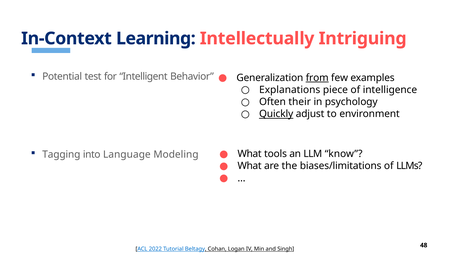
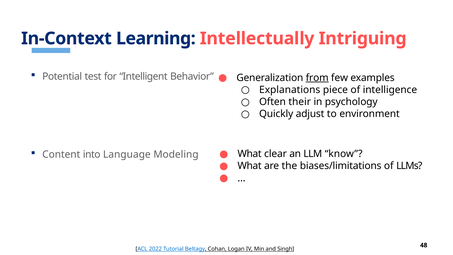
Quickly underline: present -> none (276, 114)
tools: tools -> clear (276, 154)
Tagging: Tagging -> Content (61, 154)
